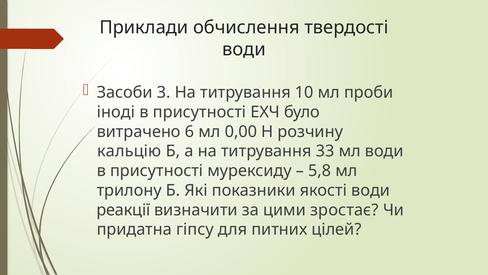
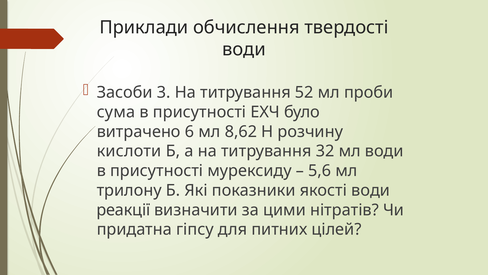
10: 10 -> 52 (304, 92)
іноді: іноді -> сума (116, 112)
0,00: 0,00 -> 8,62 (241, 131)
кальцію: кальцію -> кислоти (129, 151)
33: 33 -> 32 (325, 151)
5,8: 5,8 -> 5,6 (320, 171)
зростає: зростає -> нітратів (344, 210)
